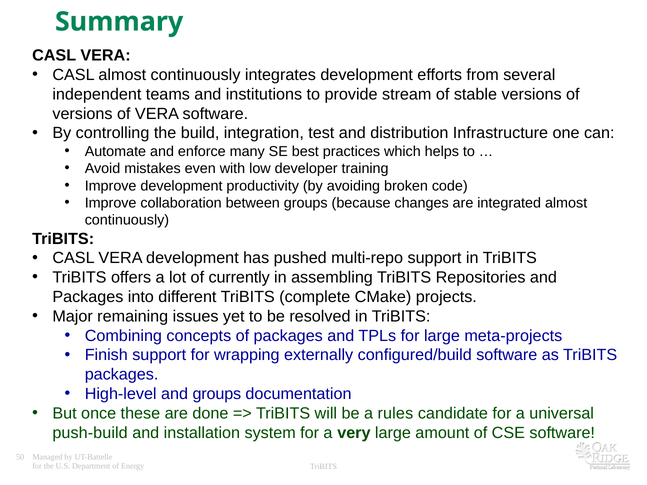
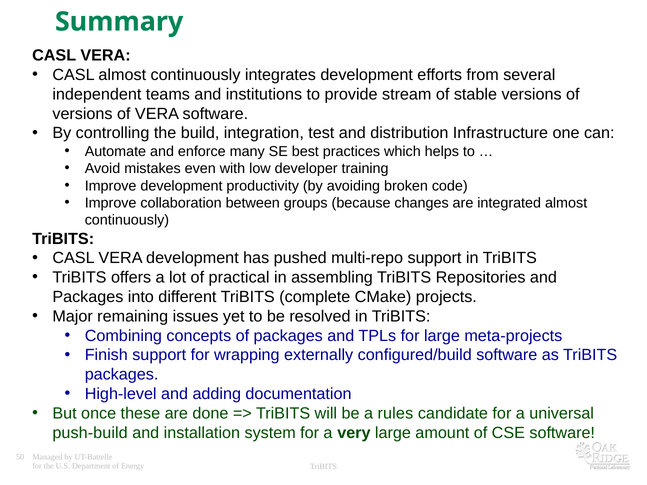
currently: currently -> practical (239, 278)
and groups: groups -> adding (217, 394)
